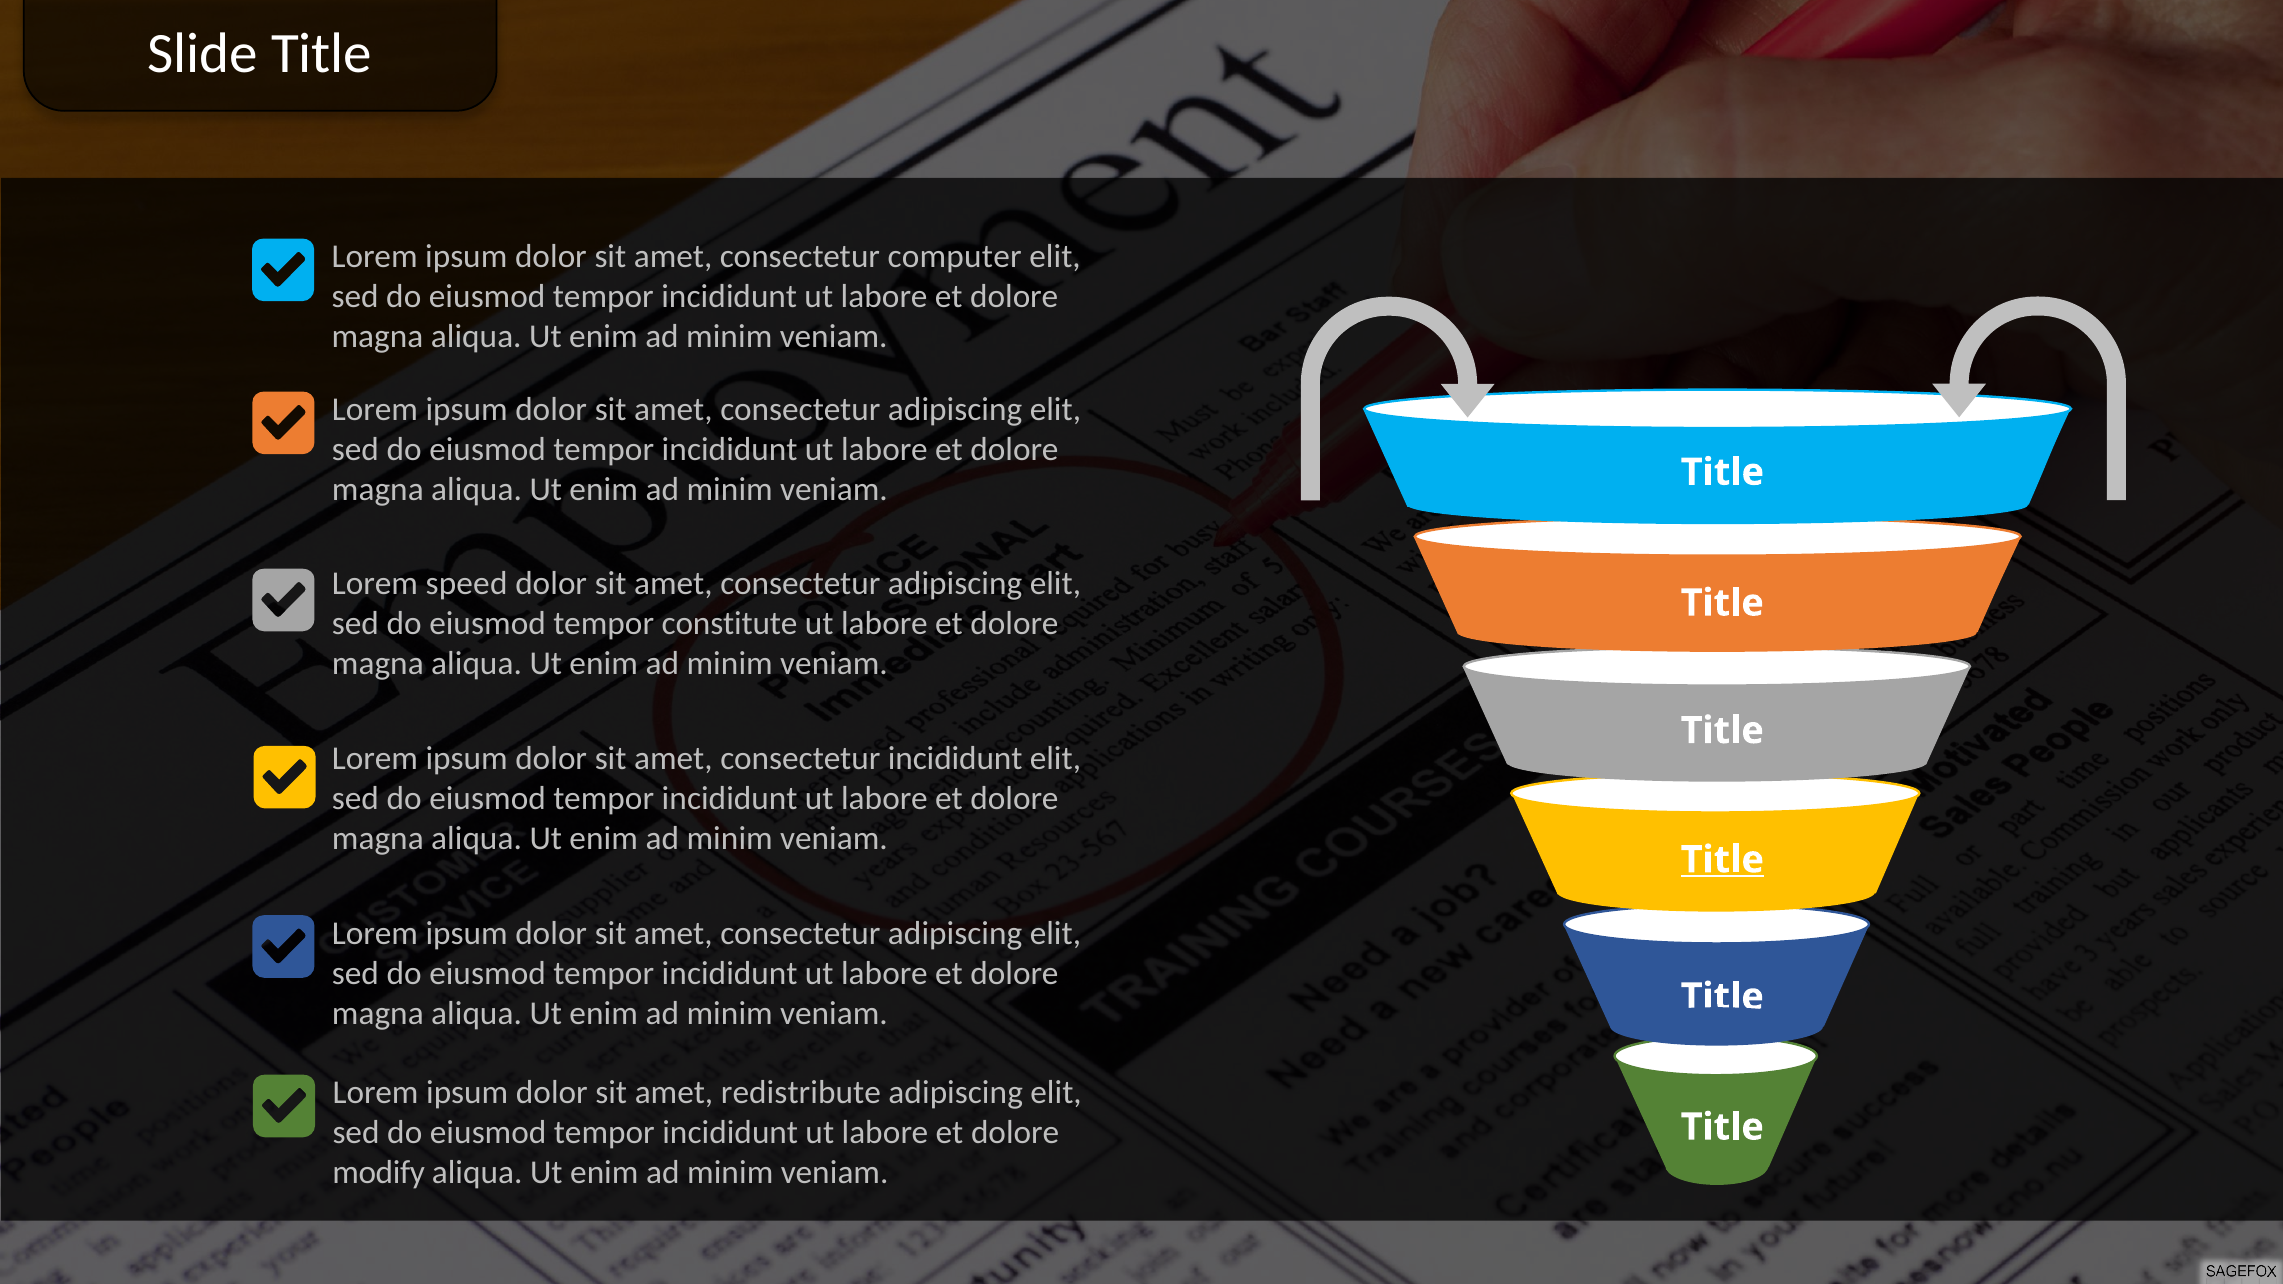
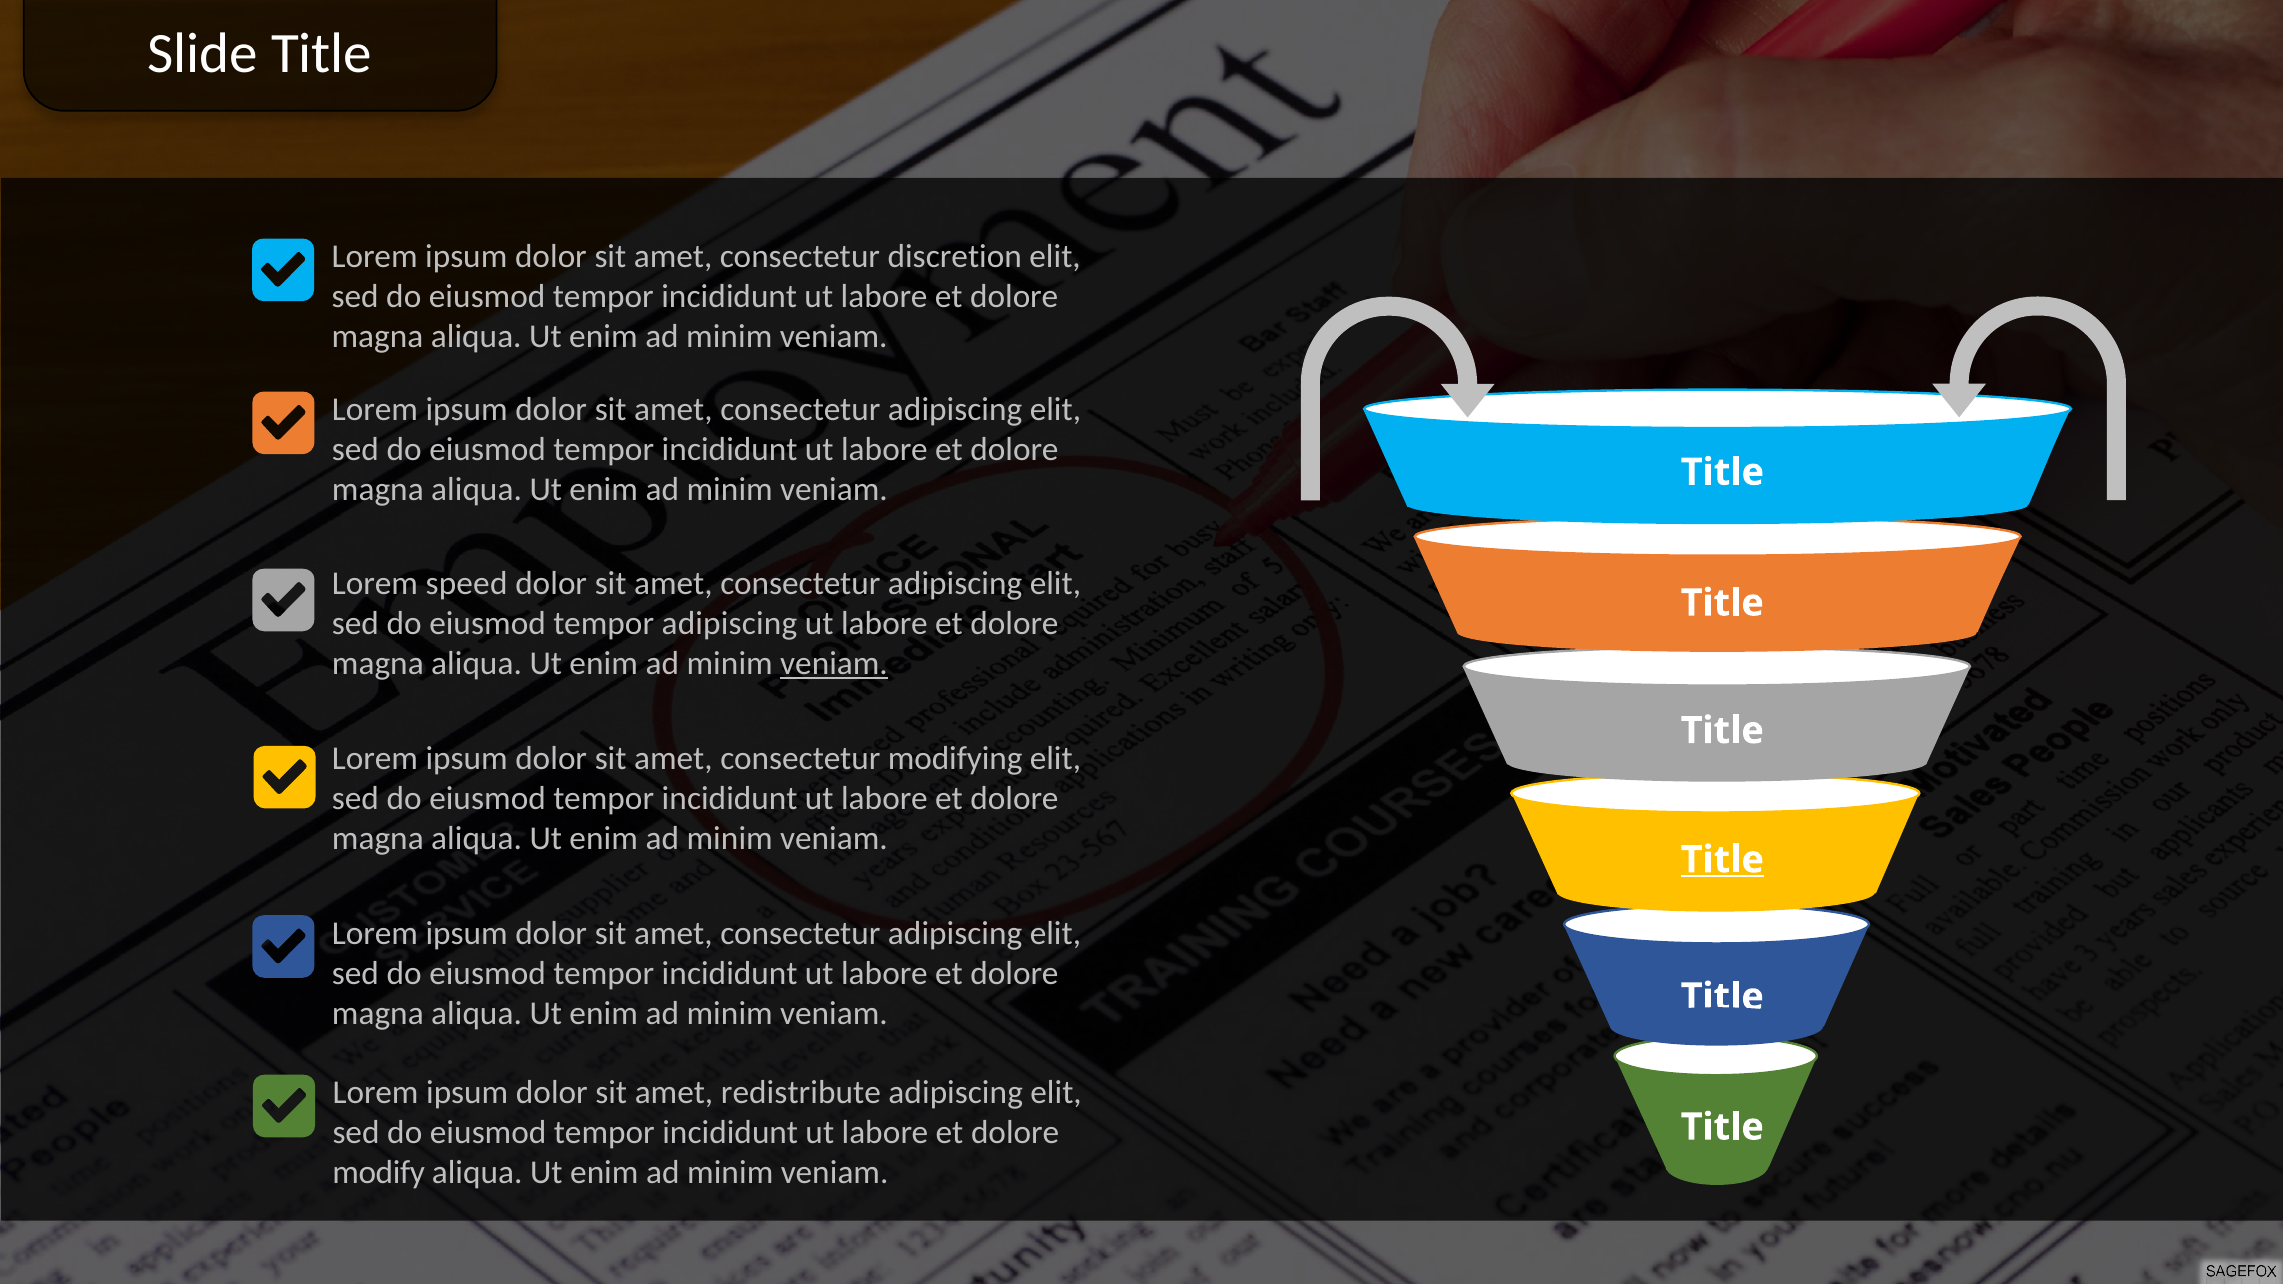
computer: computer -> discretion (955, 256)
tempor constitute: constitute -> adipiscing (729, 624)
veniam underline: none -> present (834, 664)
consectetur incididunt: incididunt -> modifying (955, 759)
